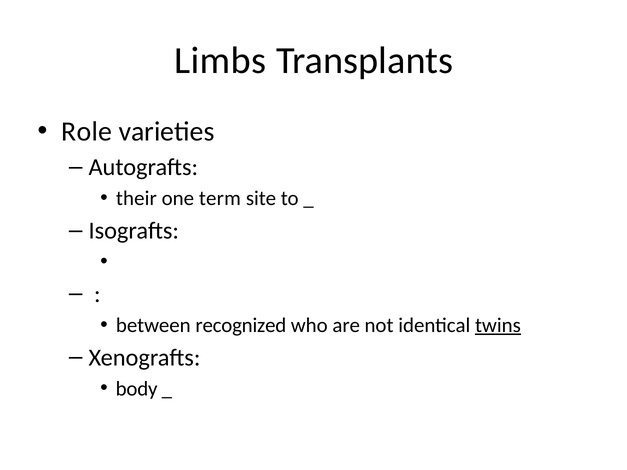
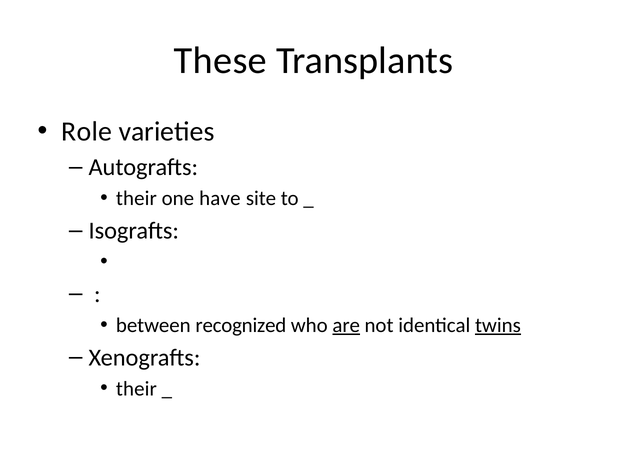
Limbs: Limbs -> These (220, 61)
term: term -> have (220, 199)
are underline: none -> present (346, 325)
body: body -> their (136, 389)
